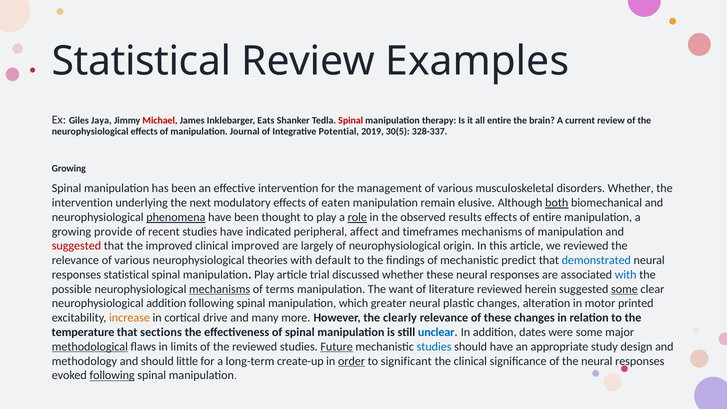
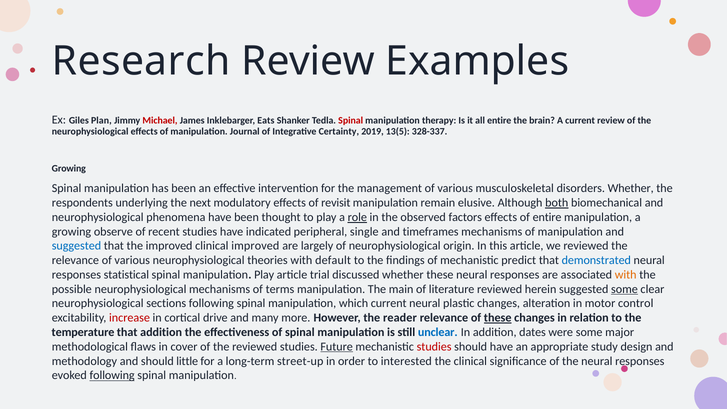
Statistical: Statistical -> Research (141, 61)
Jaya: Jaya -> Plan (101, 120)
Potential: Potential -> Certainty (339, 131)
30(5: 30(5 -> 13(5 (398, 131)
intervention: intervention -> respondents (82, 203)
eaten: eaten -> revisit (336, 203)
phenomena underline: present -> none (176, 217)
results: results -> factors (465, 217)
provide: provide -> observe (113, 232)
affect: affect -> single (364, 232)
suggested colour: red -> blue (76, 246)
with colour: blue -> orange (626, 275)
mechanisms underline: present -> none (220, 289)
want: want -> main (401, 289)
neurophysiological addition: addition -> sections (166, 303)
which greater: greater -> current (389, 303)
printed: printed -> control (636, 303)
increase colour: orange -> red (130, 318)
clearly: clearly -> reader (400, 318)
these underline: none -> present (498, 318)
that sections: sections -> addition (161, 332)
methodological underline: present -> none (90, 347)
limits: limits -> cover (184, 347)
studies colour: blue -> red (434, 347)
create-up: create-up -> street-up (300, 361)
order underline: present -> none (352, 361)
significant: significant -> interested (406, 361)
